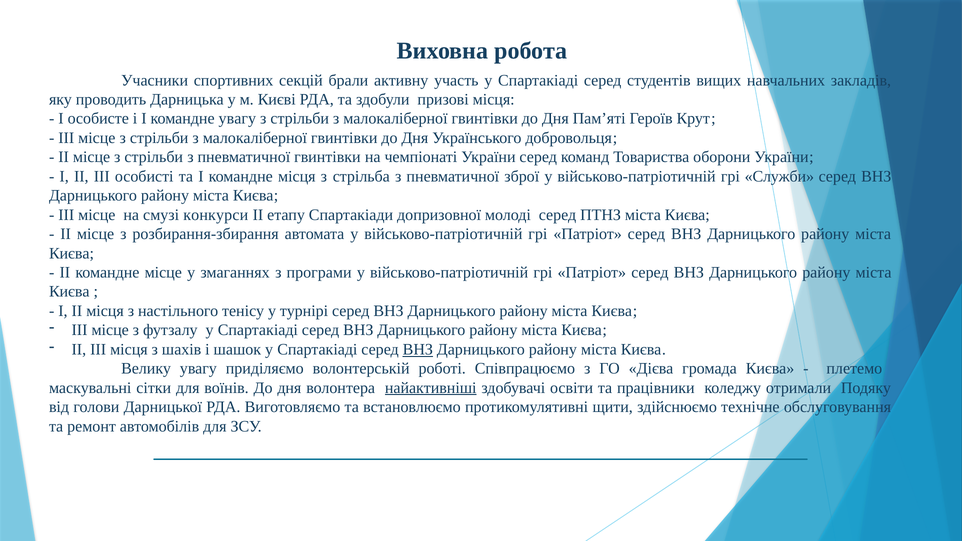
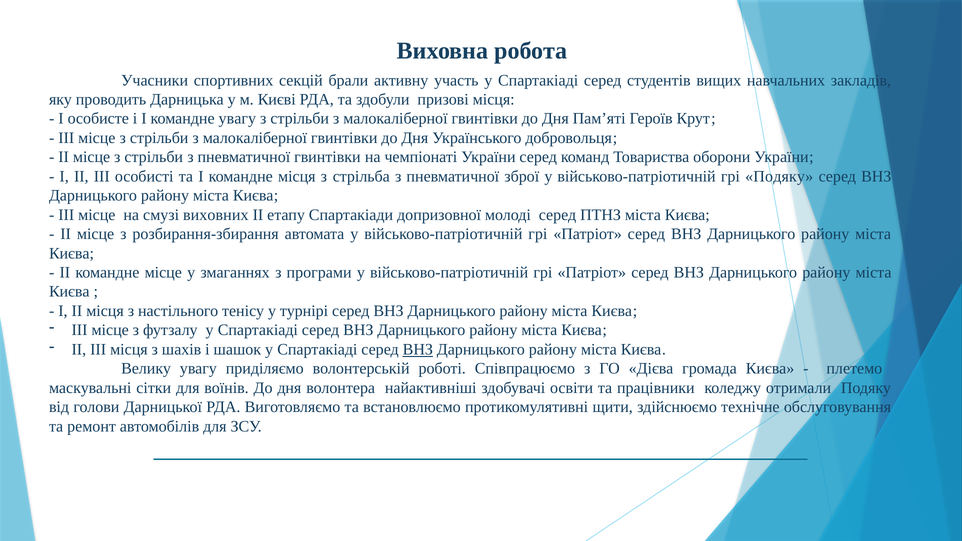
грі Служби: Служби -> Подяку (779, 176)
конкурси: конкурси -> виховних (216, 215)
найактивніші underline: present -> none (431, 388)
